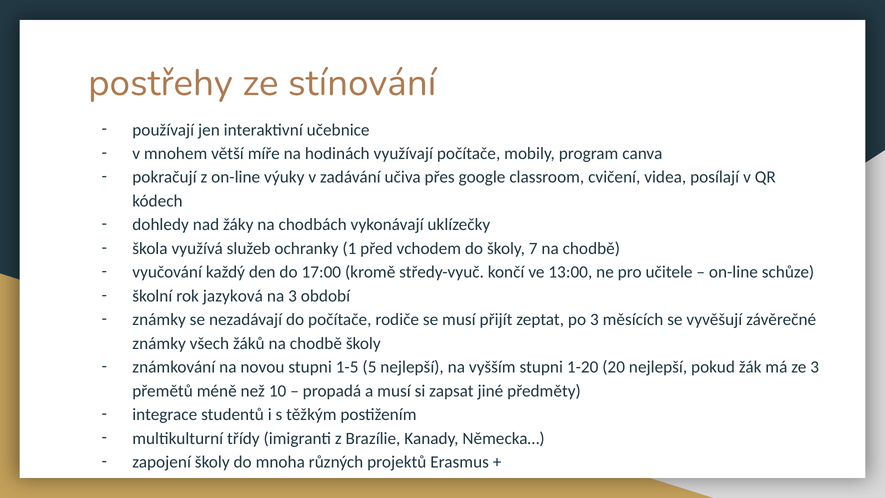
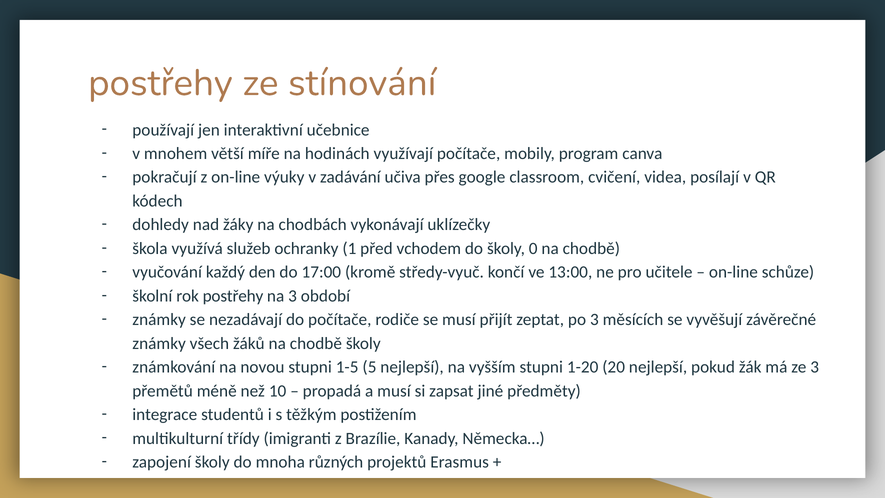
7: 7 -> 0 (533, 248)
rok jazyková: jazyková -> postřehy (233, 296)
